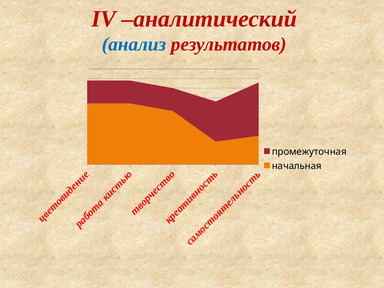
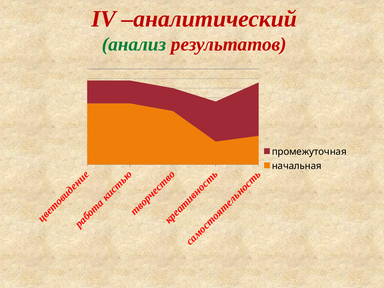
анализ colour: blue -> green (134, 44)
